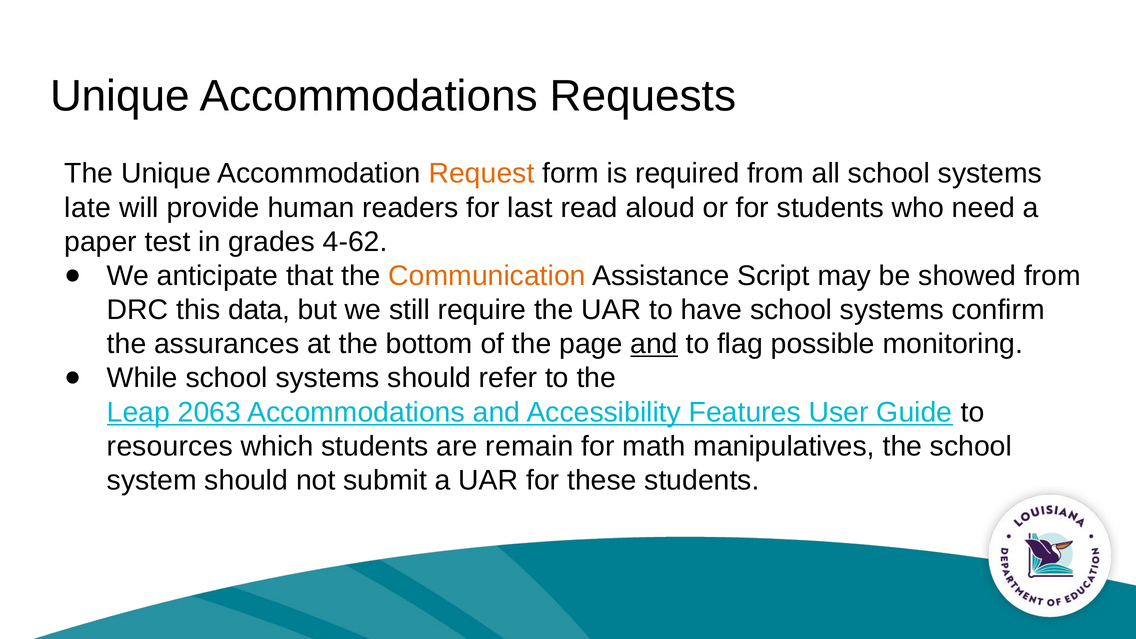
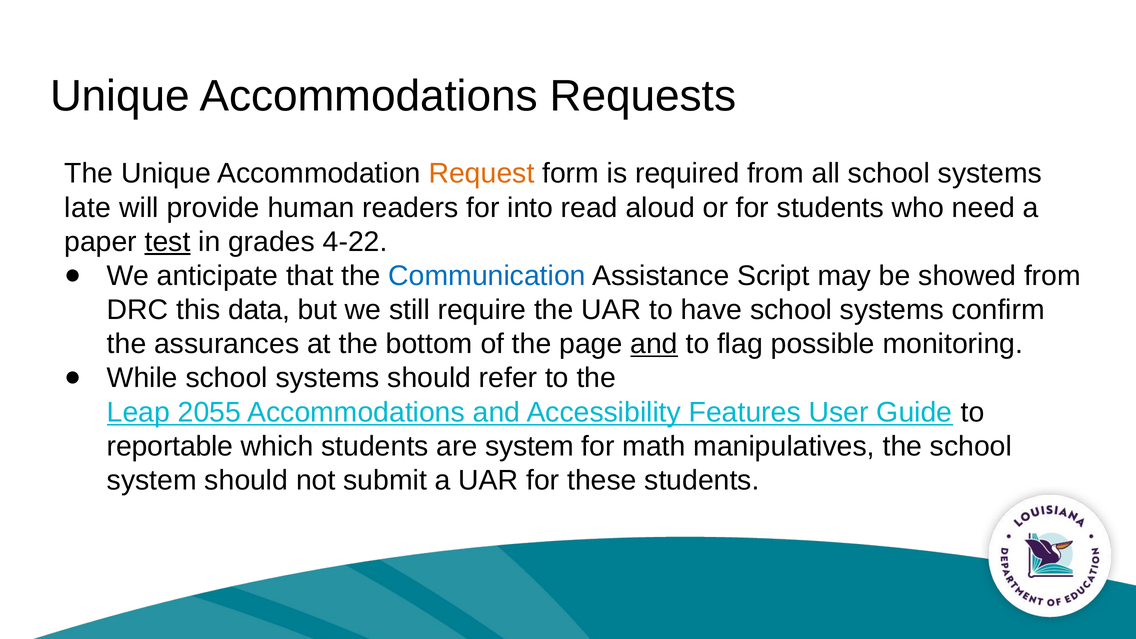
last: last -> into (530, 208)
test underline: none -> present (168, 242)
4-62: 4-62 -> 4-22 (355, 242)
Communication colour: orange -> blue (487, 276)
2063: 2063 -> 2055 (209, 412)
resources: resources -> reportable (170, 446)
are remain: remain -> system (530, 446)
